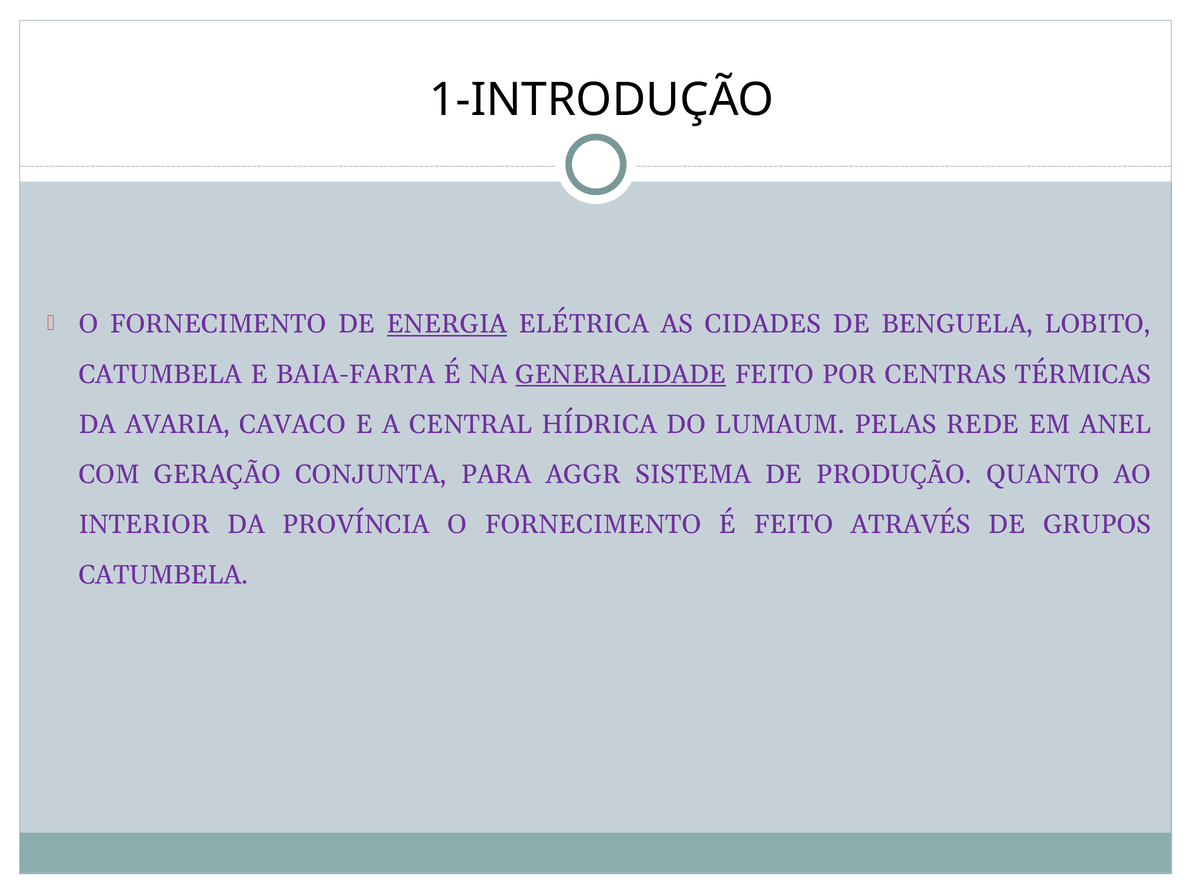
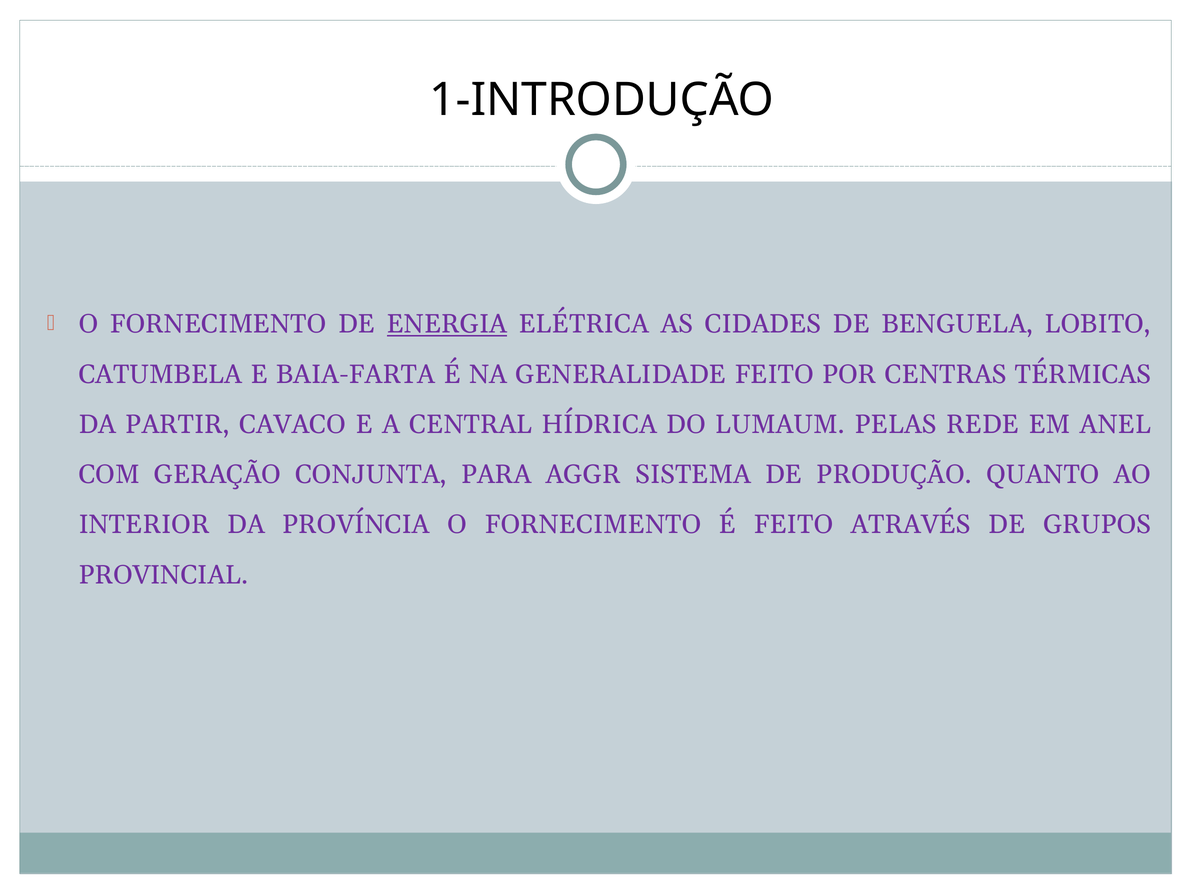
GENERALIDADE underline: present -> none (621, 374)
AVARIA: AVARIA -> PARTIR (178, 424)
CATUMBELA: CATUMBELA -> PROVINCIAL (163, 575)
